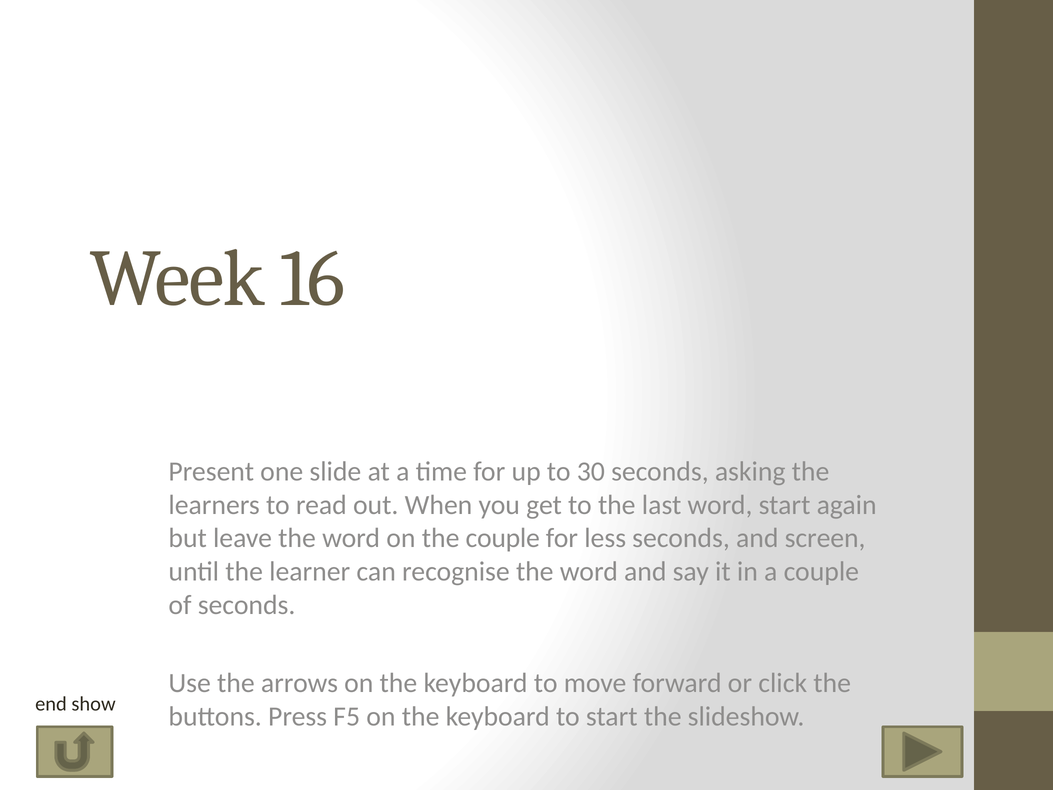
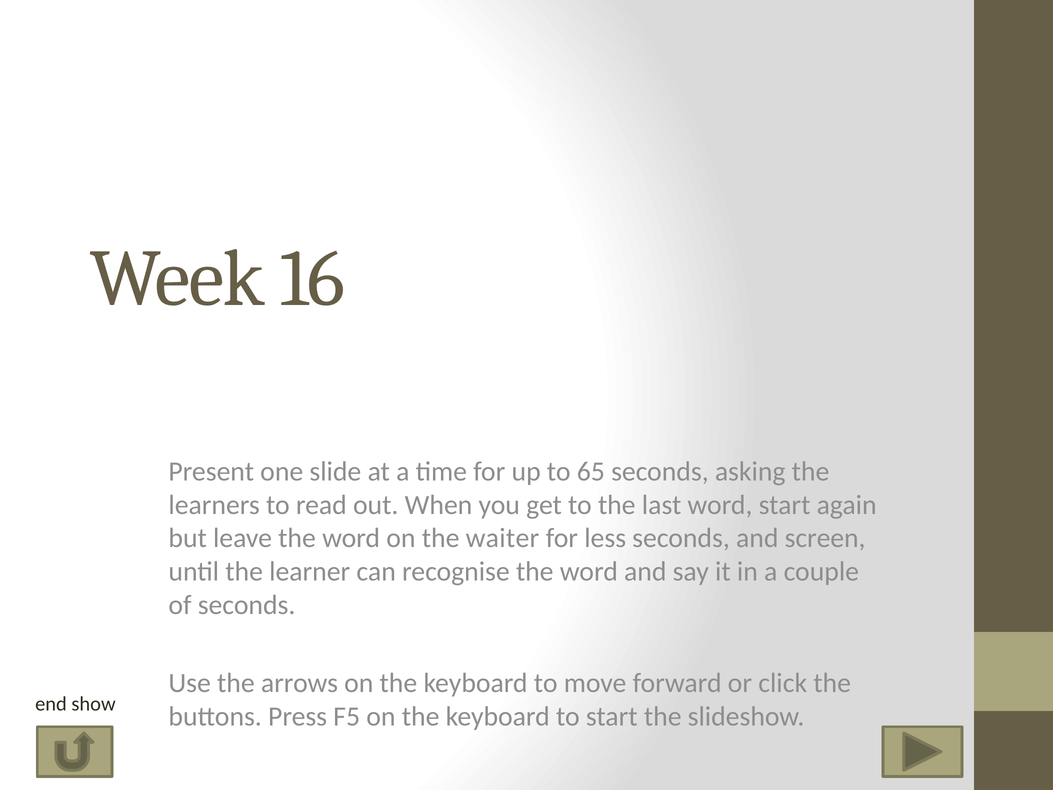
30: 30 -> 65 (591, 471)
the couple: couple -> waiter (502, 538)
